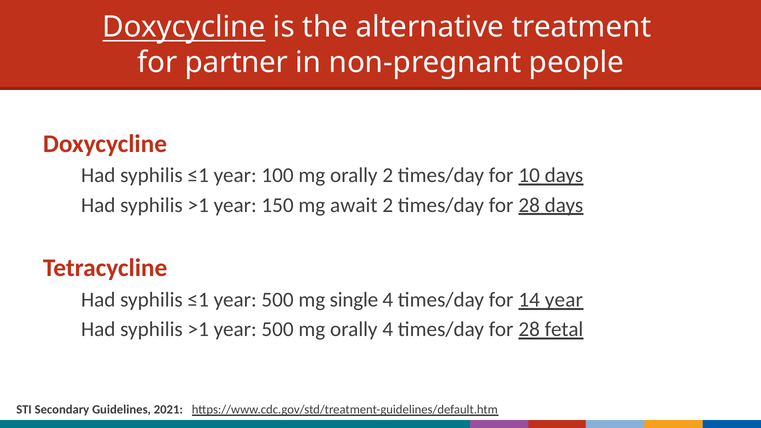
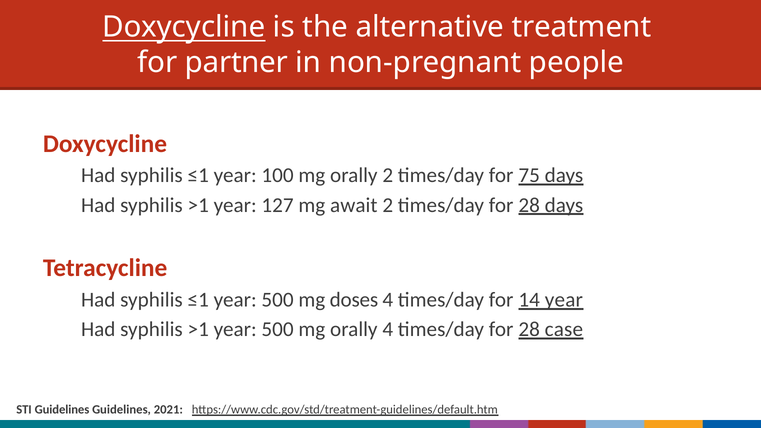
10: 10 -> 75 (529, 176)
150: 150 -> 127 (278, 205)
single: single -> doses (354, 300)
fetal: fetal -> case (564, 329)
STI Secondary: Secondary -> Guidelines (62, 410)
